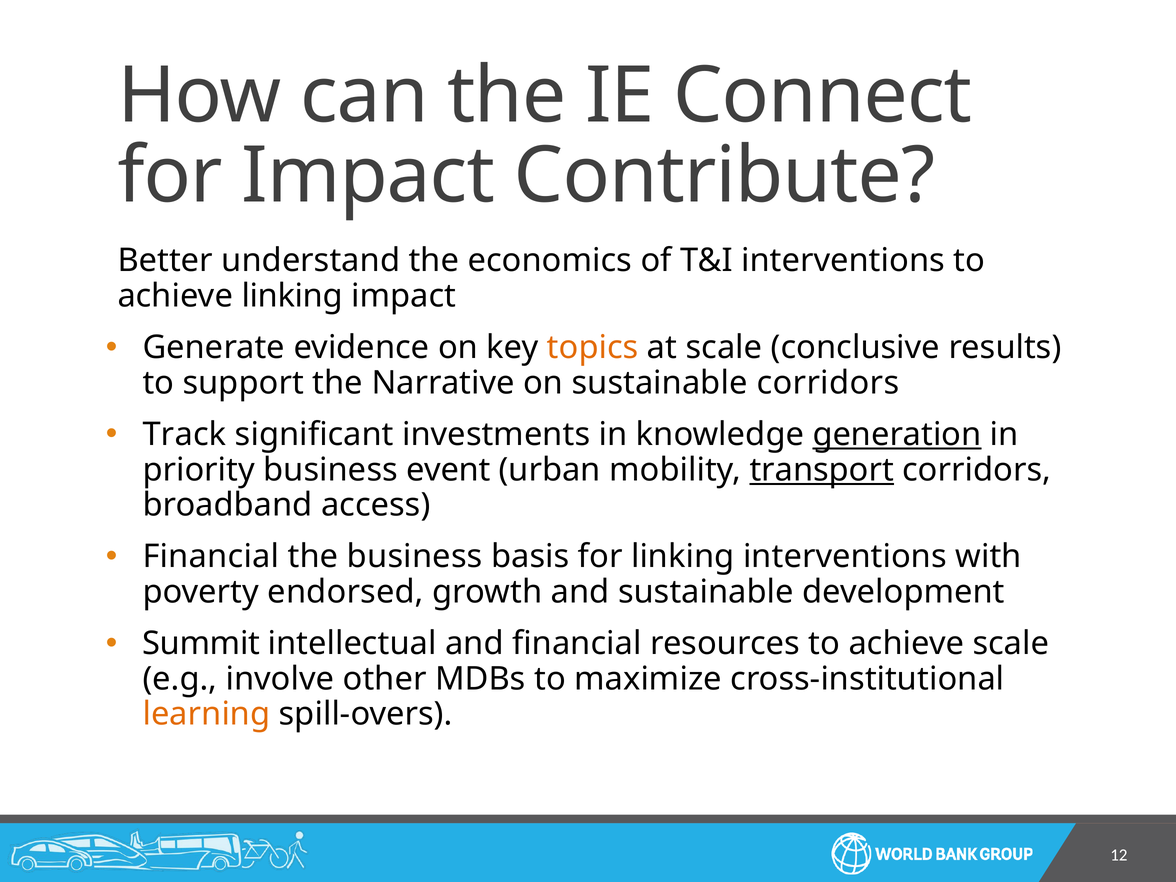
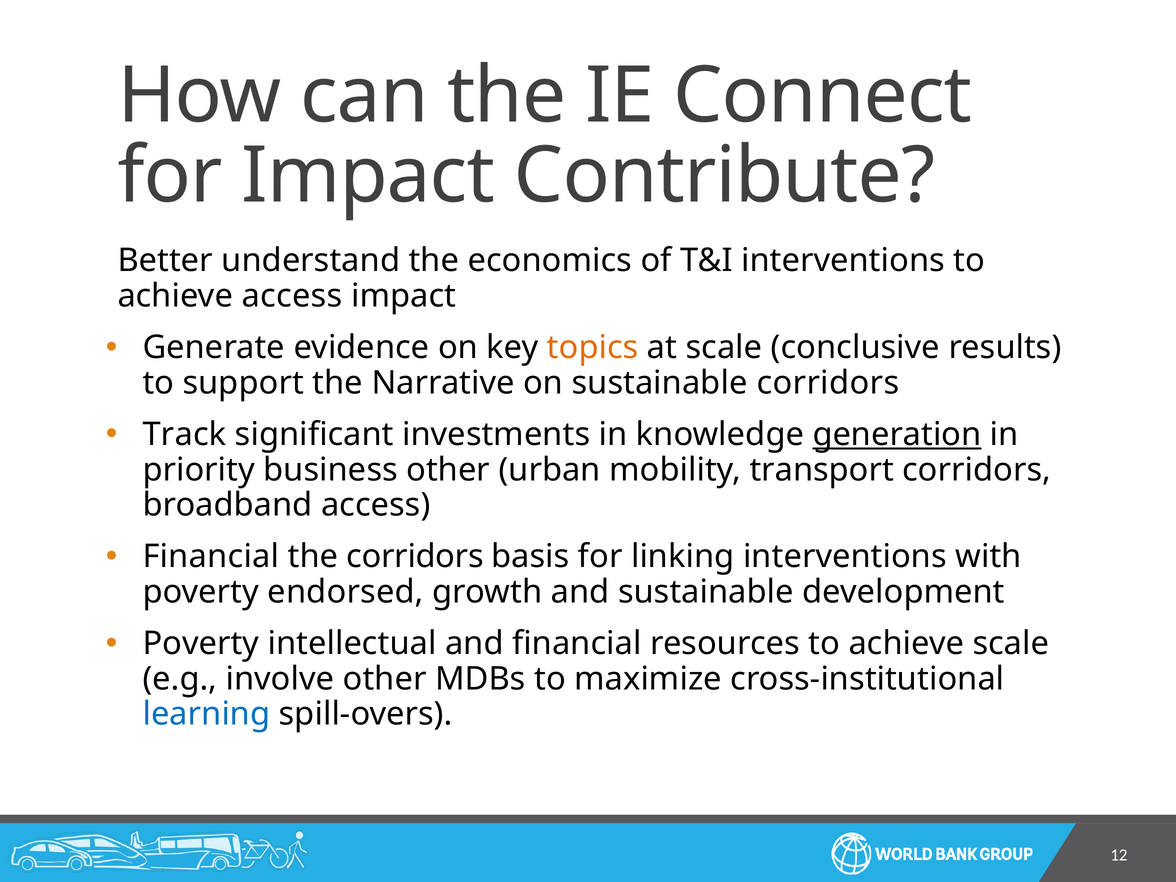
achieve linking: linking -> access (292, 296)
business event: event -> other (448, 470)
transport underline: present -> none (822, 470)
the business: business -> corridors (415, 557)
Summit: Summit -> Poverty (201, 644)
learning colour: orange -> blue (206, 714)
